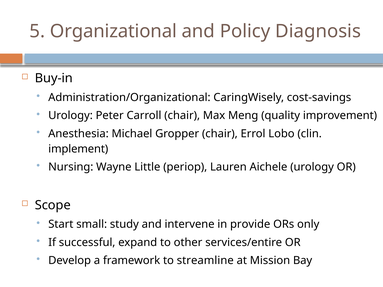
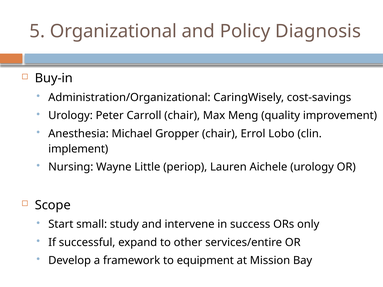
provide: provide -> success (250, 224)
streamline: streamline -> equipment (205, 261)
